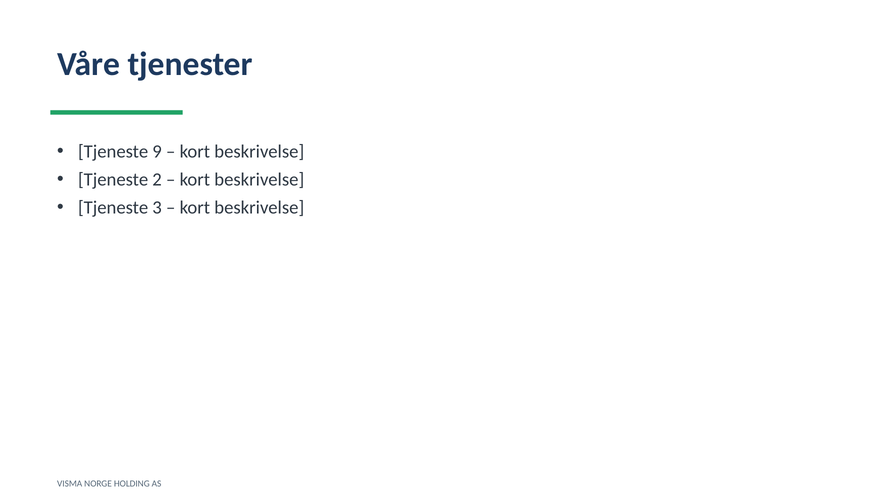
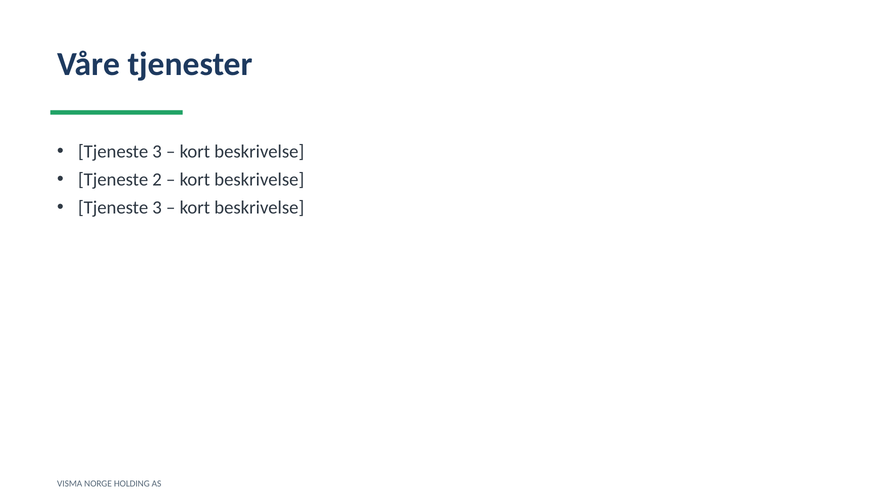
9: 9 -> 3 (157, 152)
